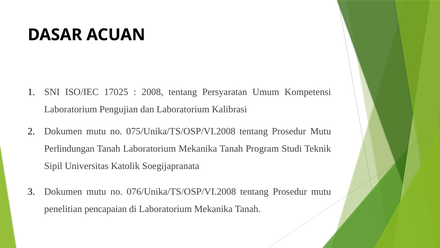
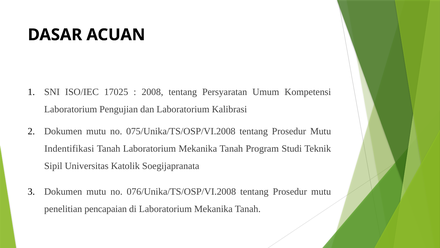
Perlindungan: Perlindungan -> Indentifikasi (69, 148)
